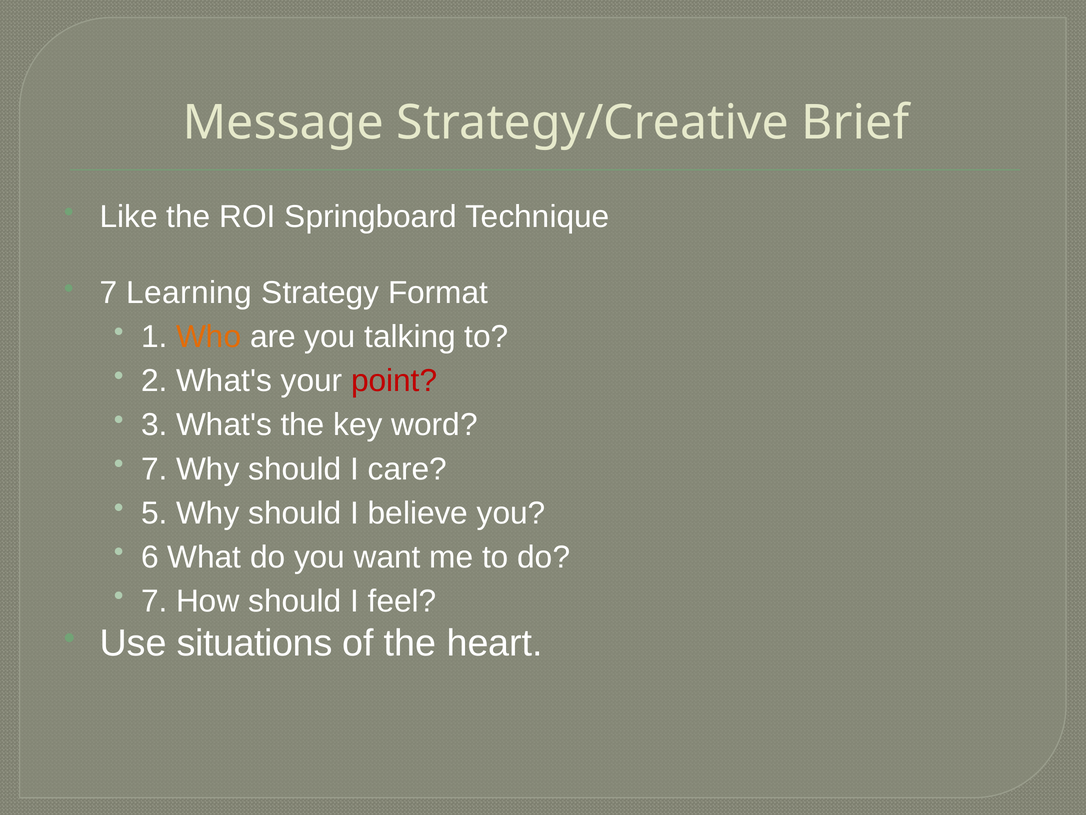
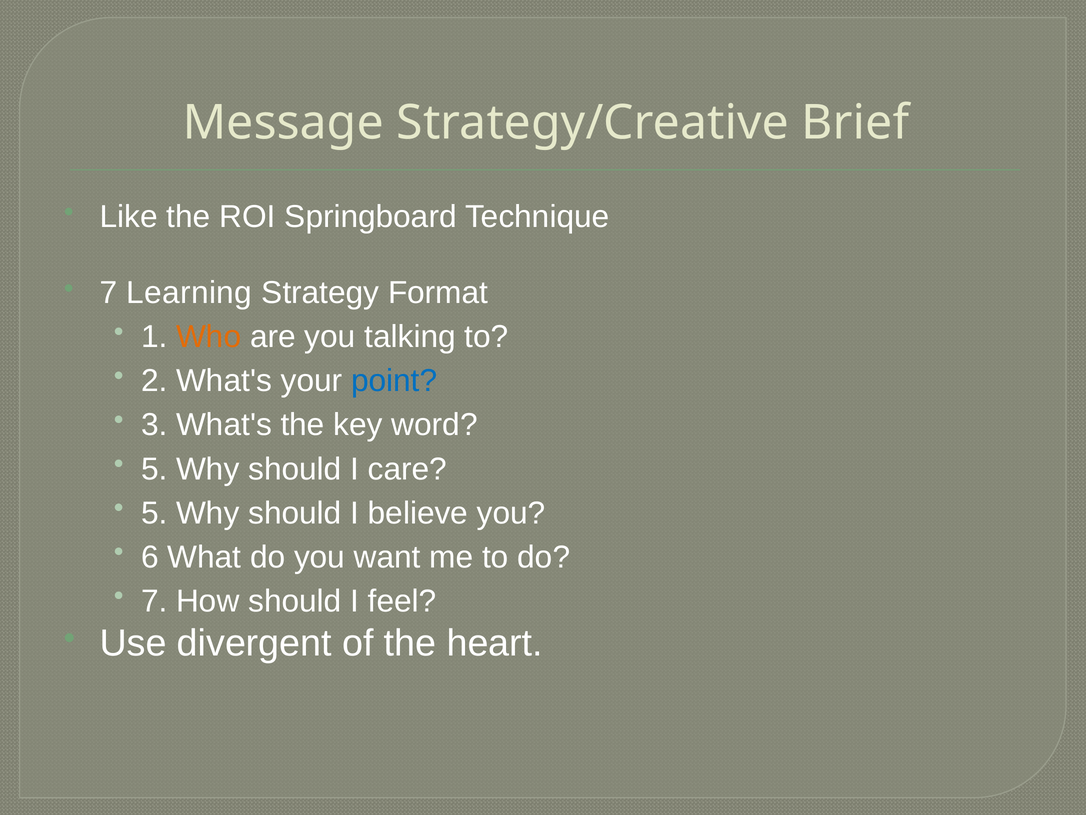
point colour: red -> blue (394, 381)
7: 7 -> 5 (154, 469)
situations: situations -> divergent (254, 643)
